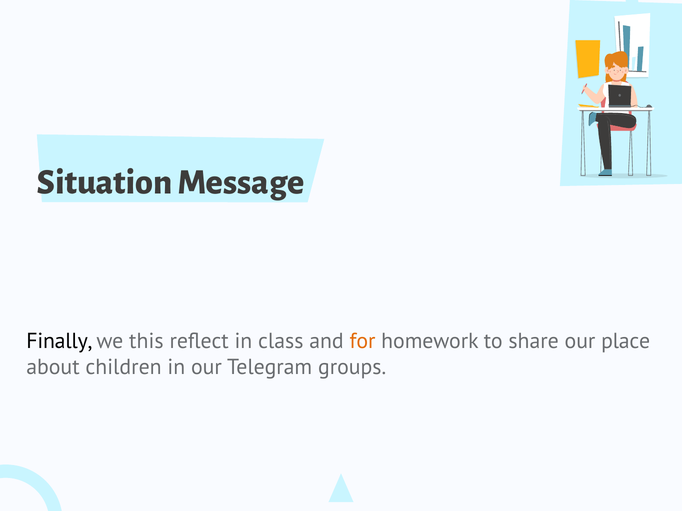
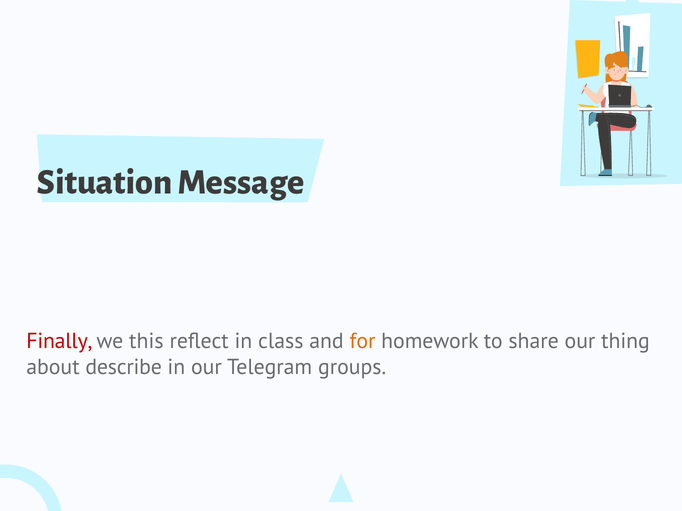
Finally colour: black -> red (59, 341)
place: place -> thing (626, 341)
children: children -> describe (124, 367)
